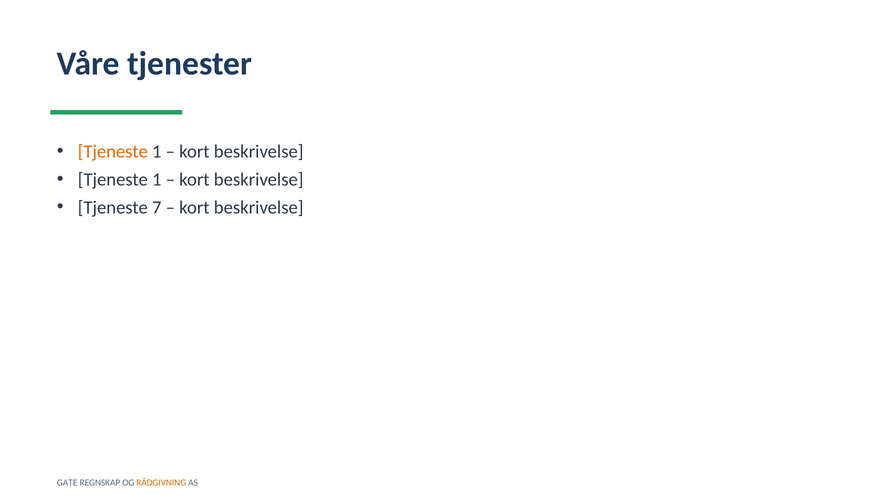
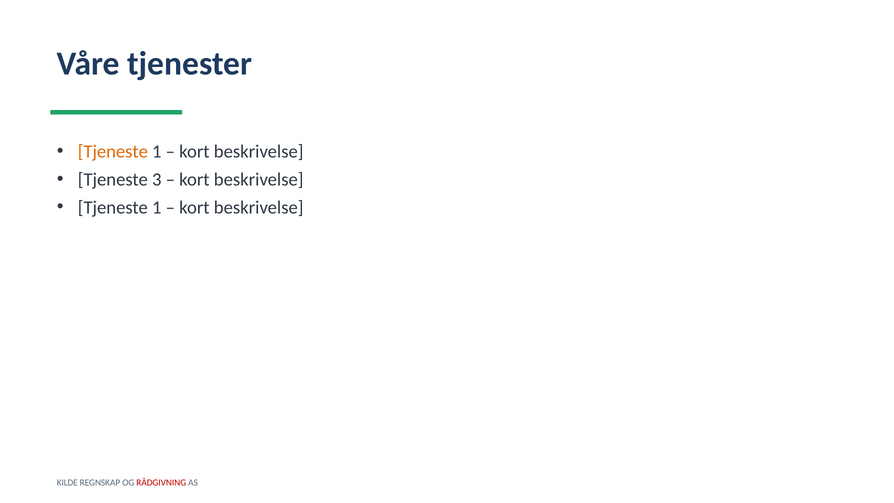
1: 1 -> 3 (157, 179)
7: 7 -> 1 (157, 207)
GATE: GATE -> KILDE (67, 483)
RÅDGIVNING colour: orange -> red (161, 483)
